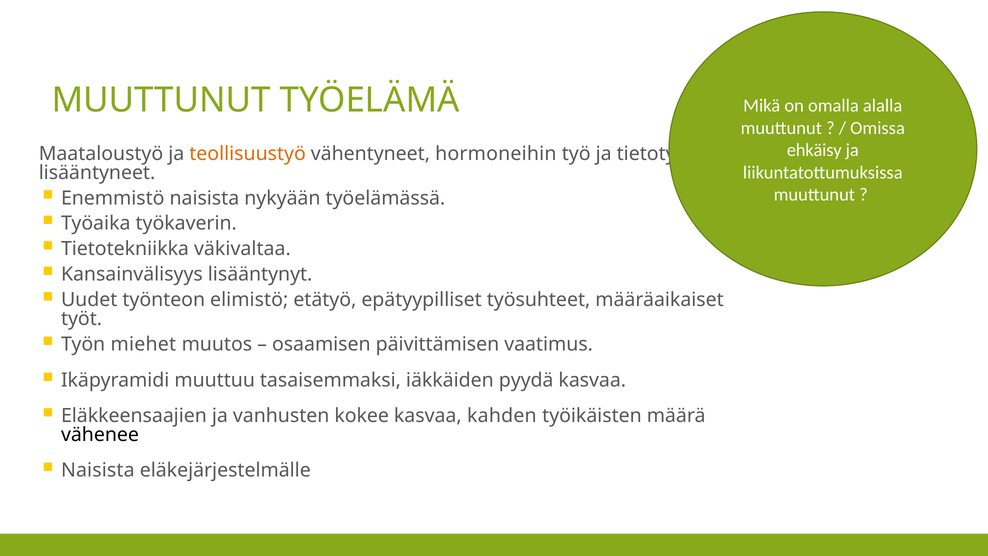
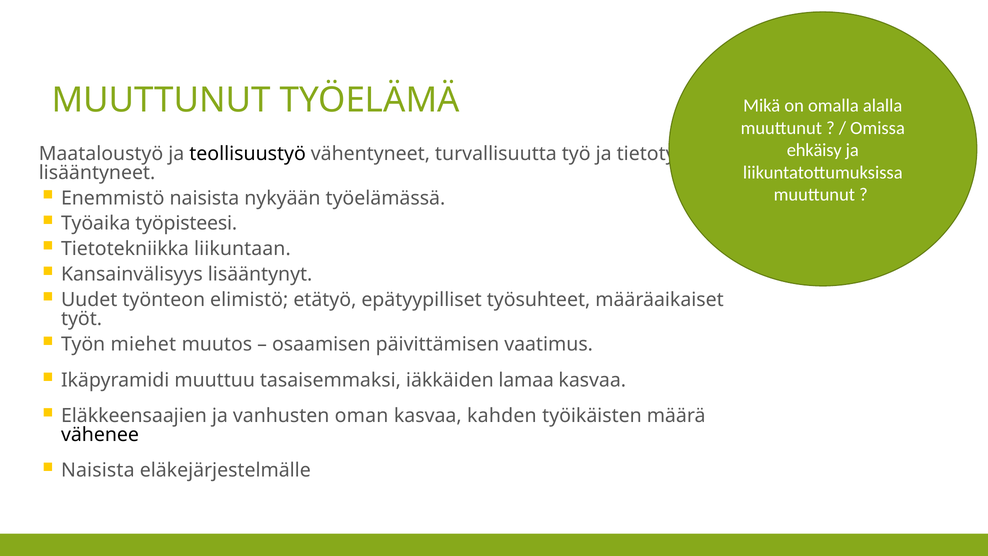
teollisuustyö colour: orange -> black (248, 154)
hormoneihin: hormoneihin -> turvallisuutta (496, 154)
työkaverin: työkaverin -> työpisteesi (186, 223)
väkivaltaa: väkivaltaa -> liikuntaan (242, 249)
pyydä: pyydä -> lamaa (526, 380)
kokee: kokee -> oman (362, 416)
